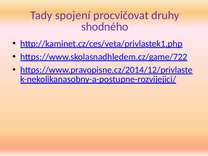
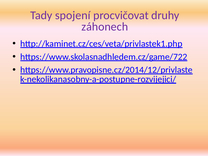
shodného: shodného -> záhonech (105, 27)
